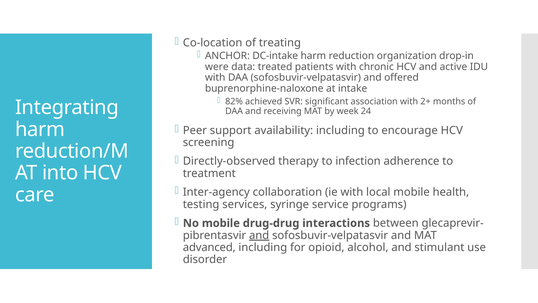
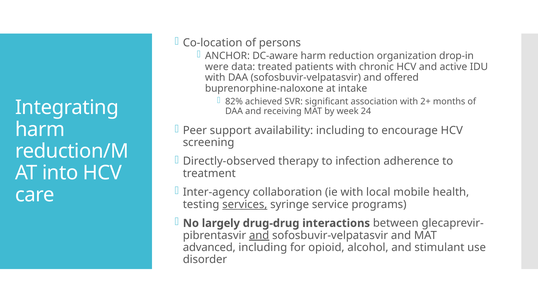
treating: treating -> persons (280, 43)
DC-intake: DC-intake -> DC-aware (275, 56)
services underline: none -> present (245, 204)
No mobile: mobile -> largely (221, 223)
